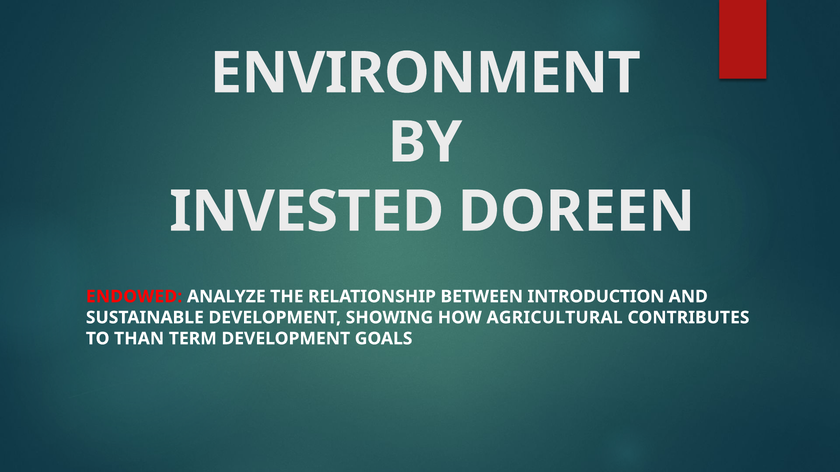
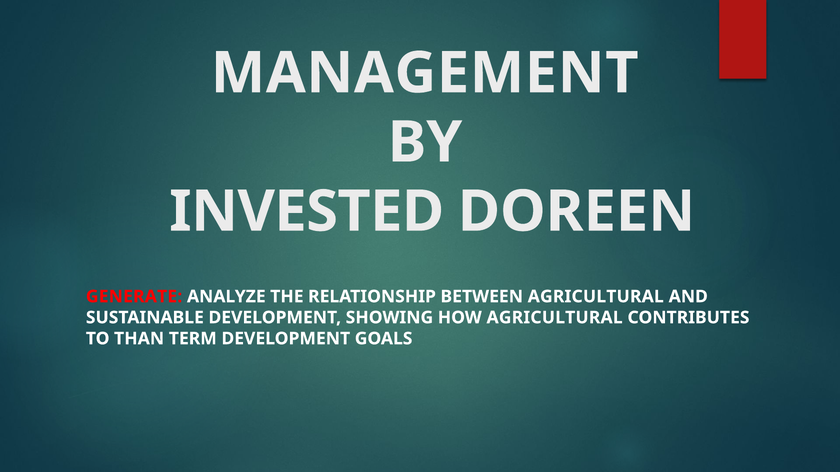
ENVIRONMENT: ENVIRONMENT -> MANAGEMENT (425, 73)
ENDOWED: ENDOWED -> GENERATE (134, 297)
BETWEEN INTRODUCTION: INTRODUCTION -> AGRICULTURAL (596, 297)
